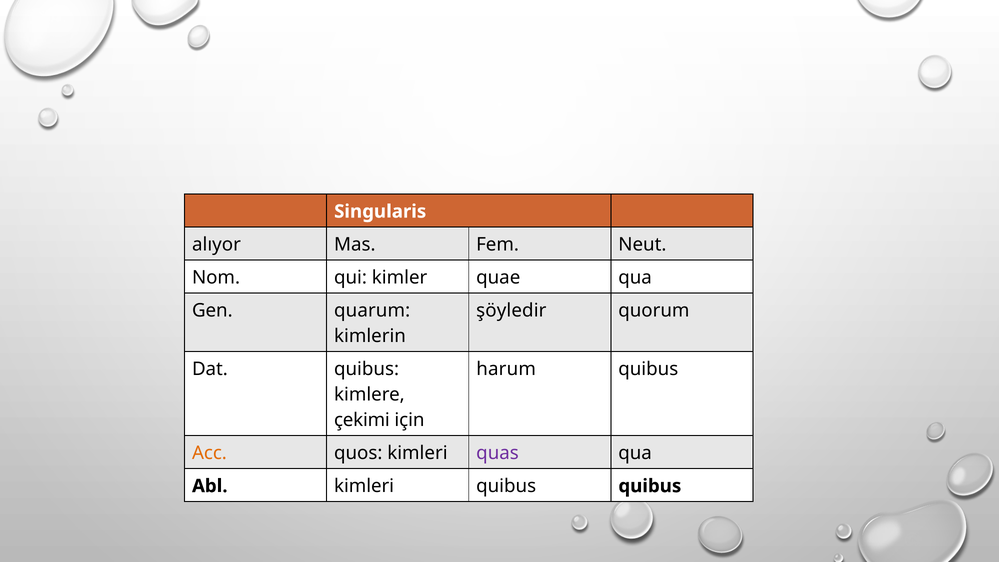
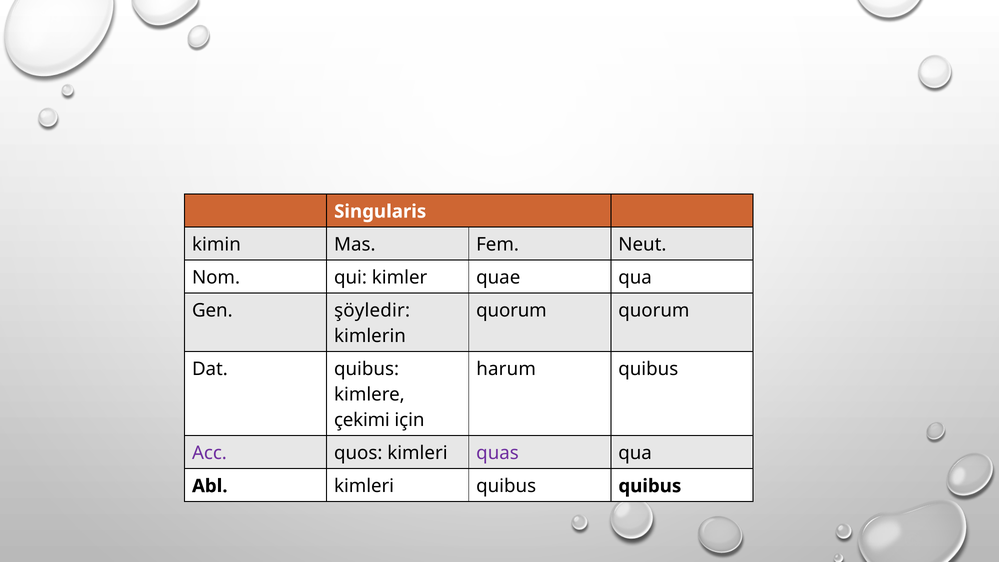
alıyor: alıyor -> kimin (216, 244)
quarum: quarum -> şöyledir (372, 311)
şöyledir: şöyledir -> quorum (511, 311)
Acc colour: orange -> purple (209, 453)
